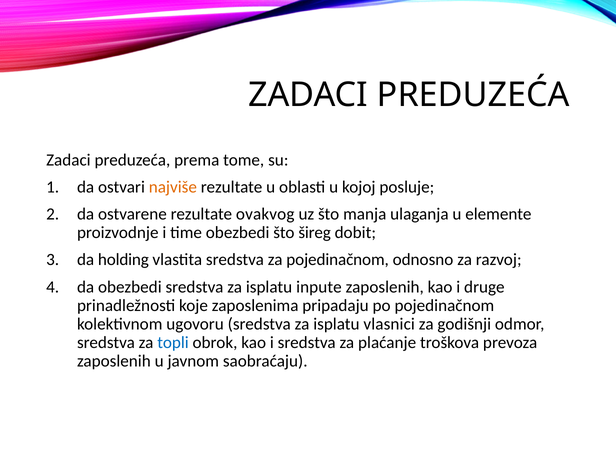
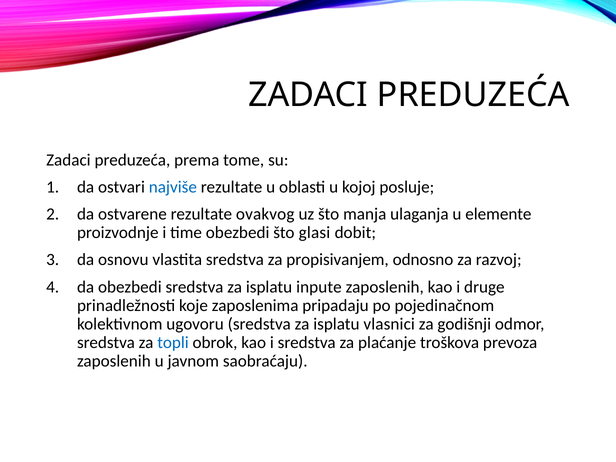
najviše colour: orange -> blue (173, 187)
šireg: šireg -> glasi (314, 233)
holding: holding -> osnovu (123, 260)
za pojedinačnom: pojedinačnom -> propisivanjem (338, 260)
